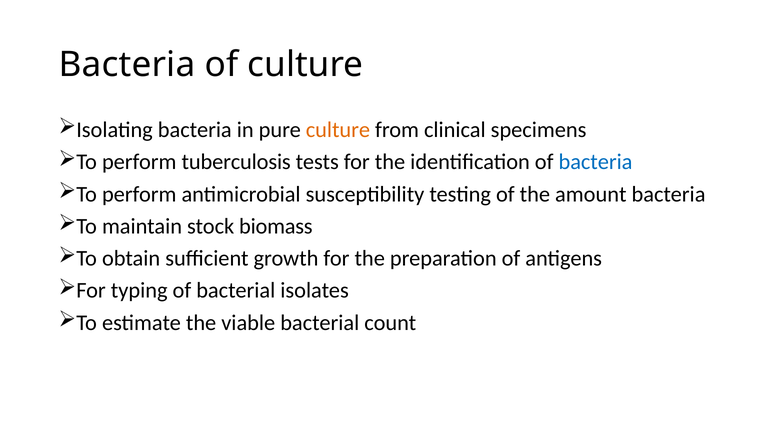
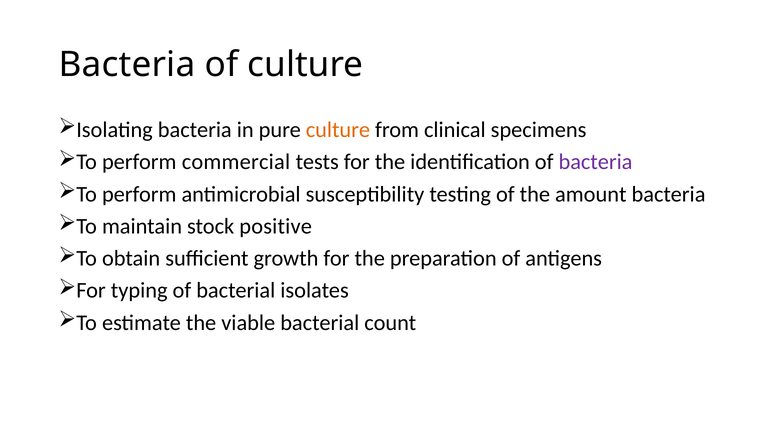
tuberculosis: tuberculosis -> commercial (236, 162)
bacteria colour: blue -> purple (595, 162)
biomass: biomass -> positive (276, 226)
